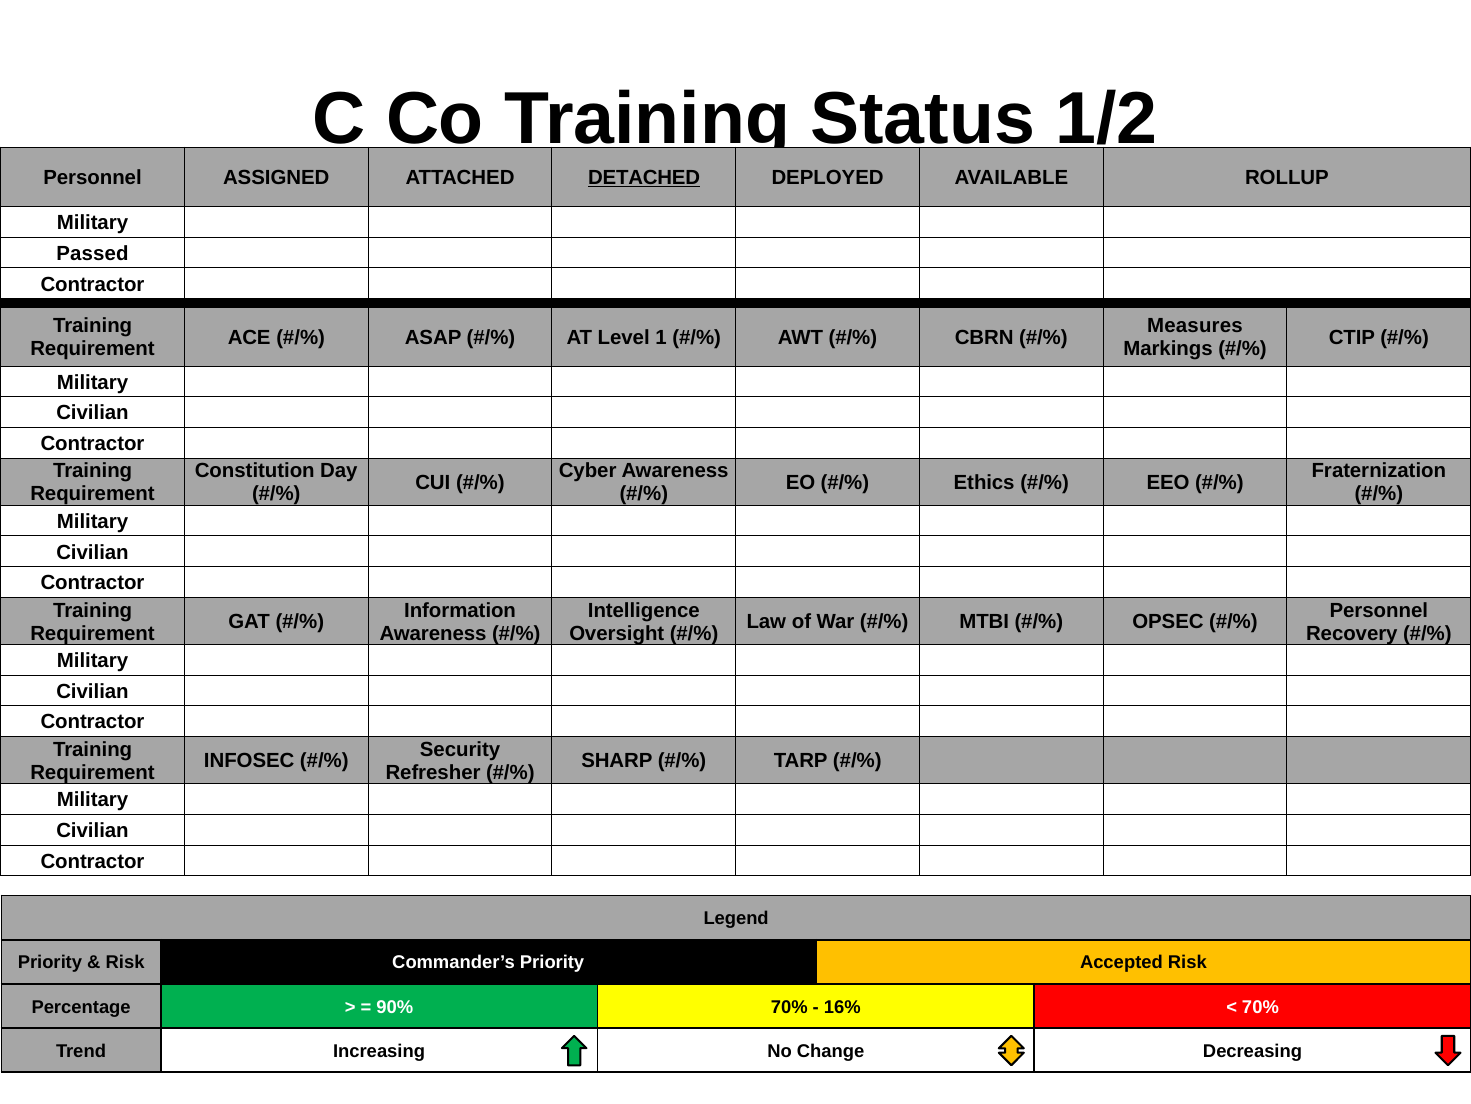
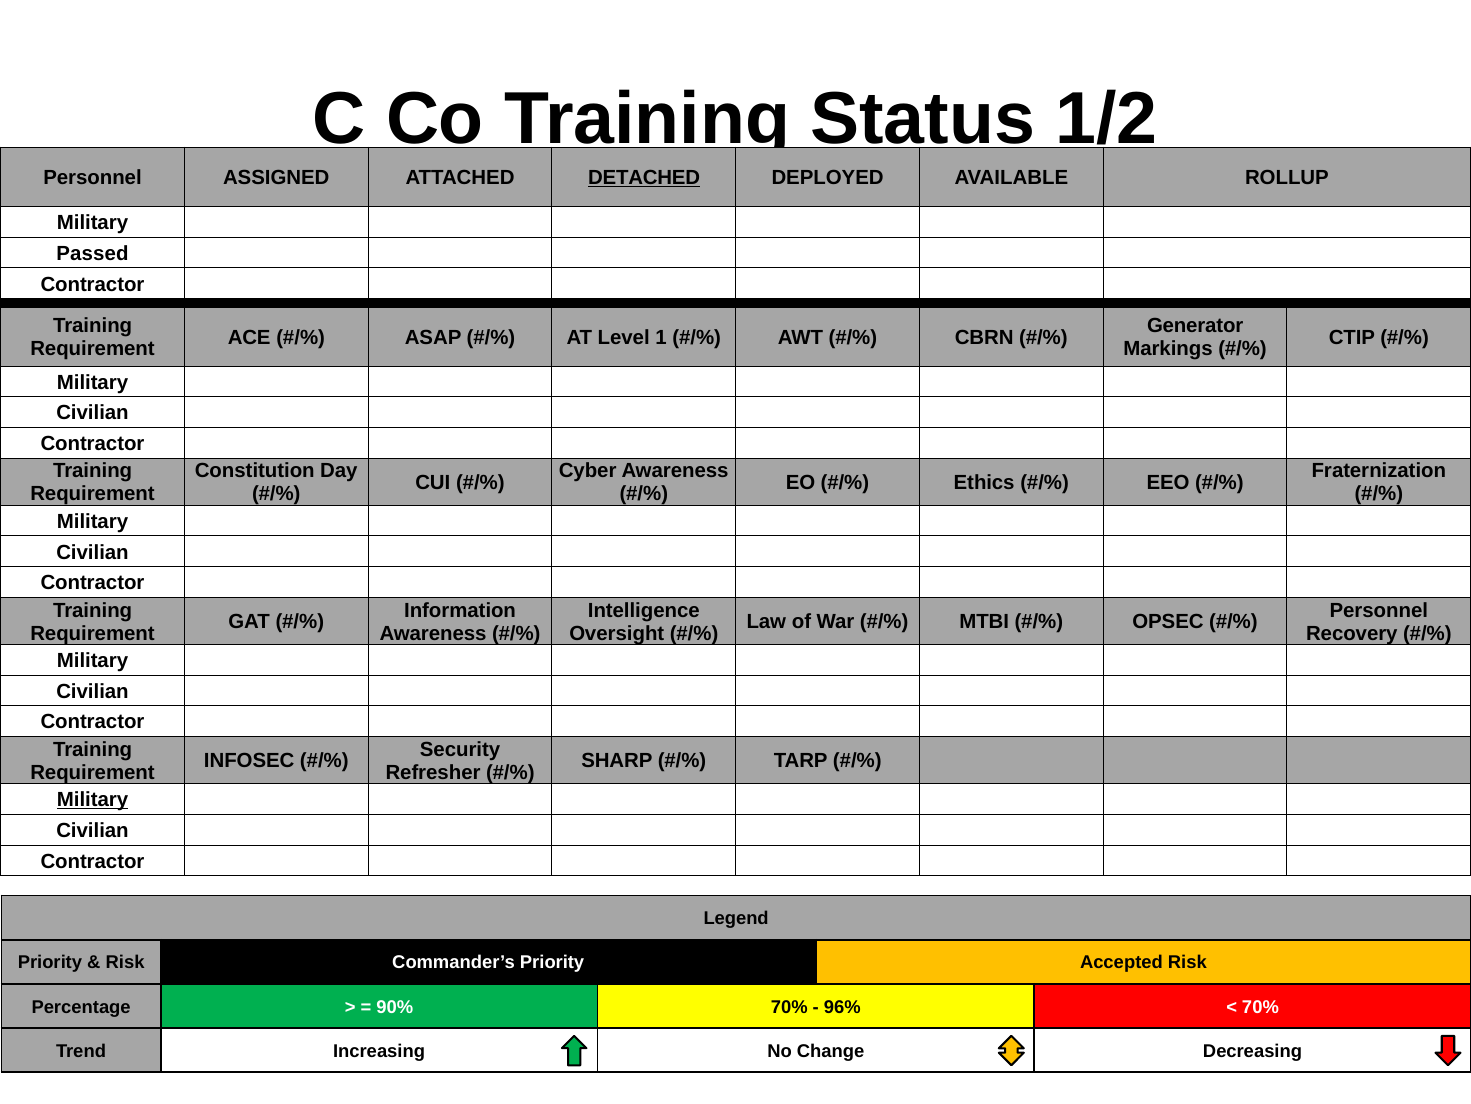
Measures: Measures -> Generator (1195, 326)
Military underline: none -> present (93, 799)
16%: 16% -> 96% (842, 1006)
